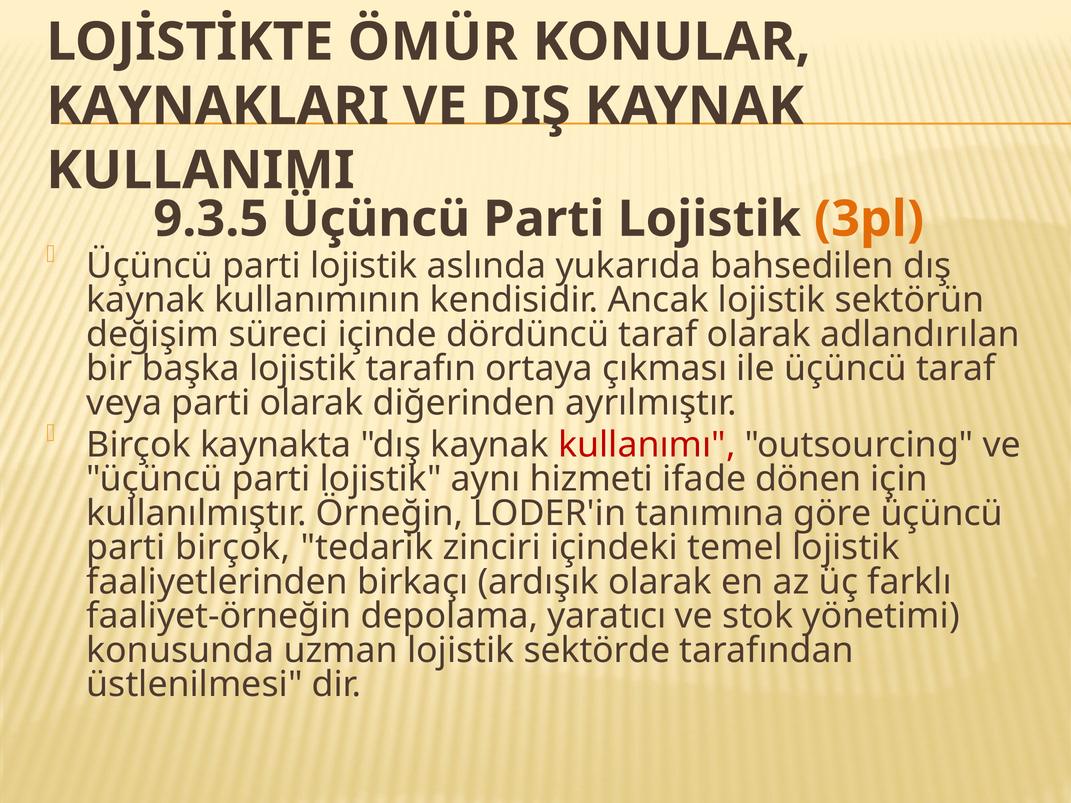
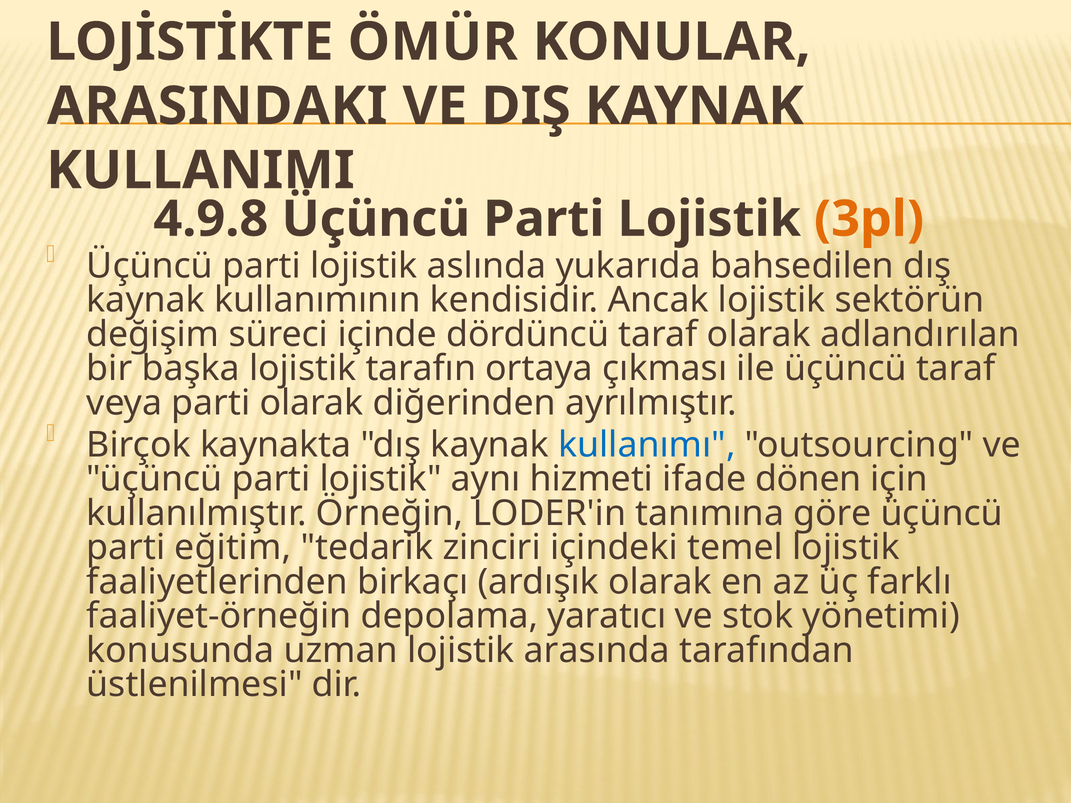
KAYNAKLARI: KAYNAKLARI -> ARASINDAKI (217, 106)
9.3.5: 9.3.5 -> 4.9.8 (211, 219)
kullanımı colour: red -> blue (647, 445)
parti birçok: birçok -> eğitim (233, 548)
sektörde: sektörde -> arasında (597, 651)
